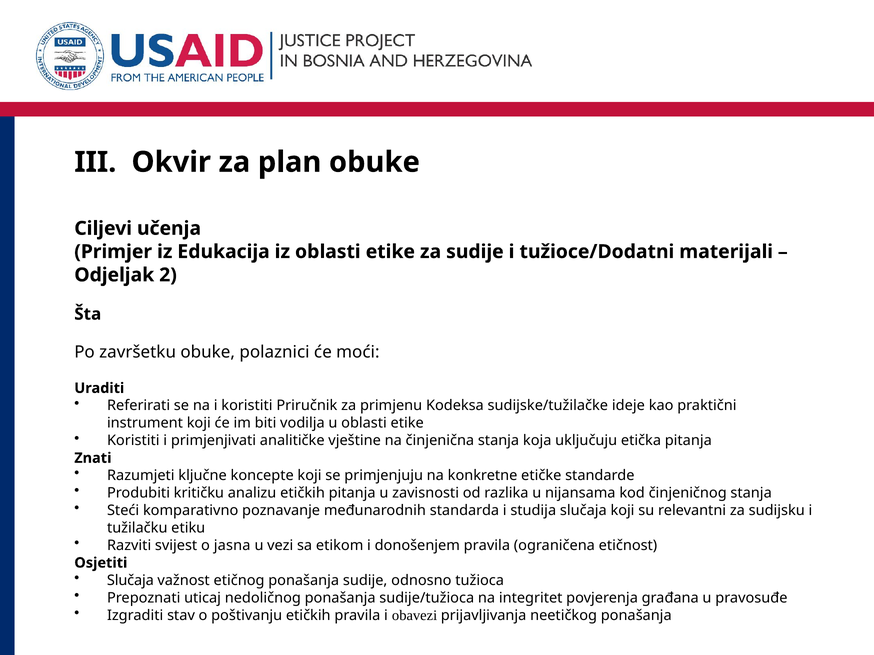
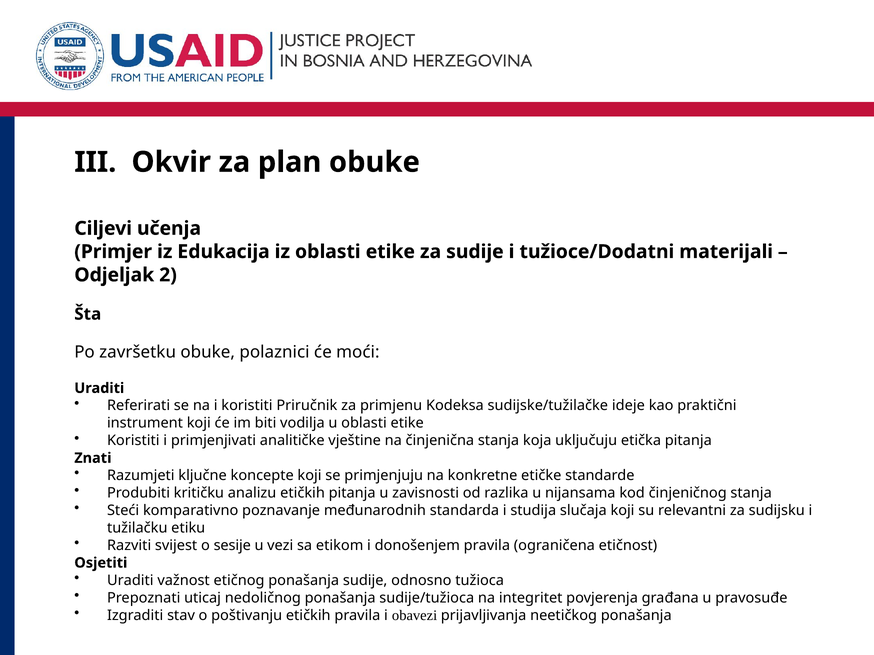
jasna: jasna -> sesije (232, 546)
Slučaja: Slučaja -> Uraditi (130, 581)
